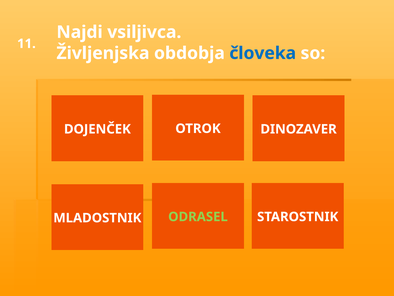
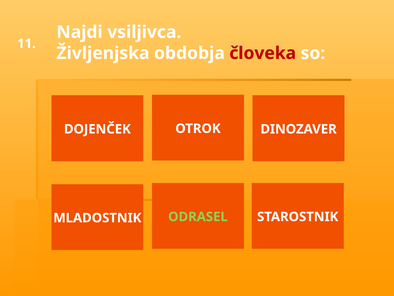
človeka colour: blue -> red (263, 53)
